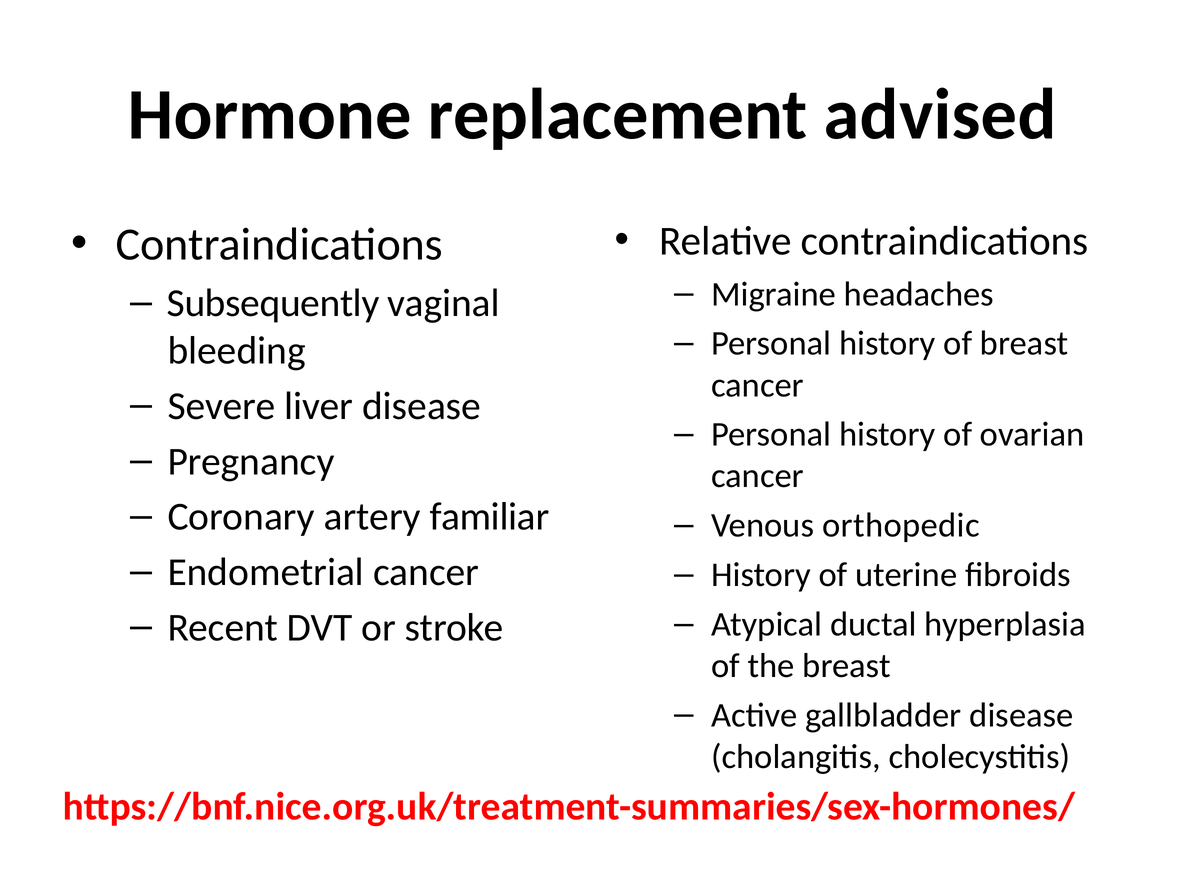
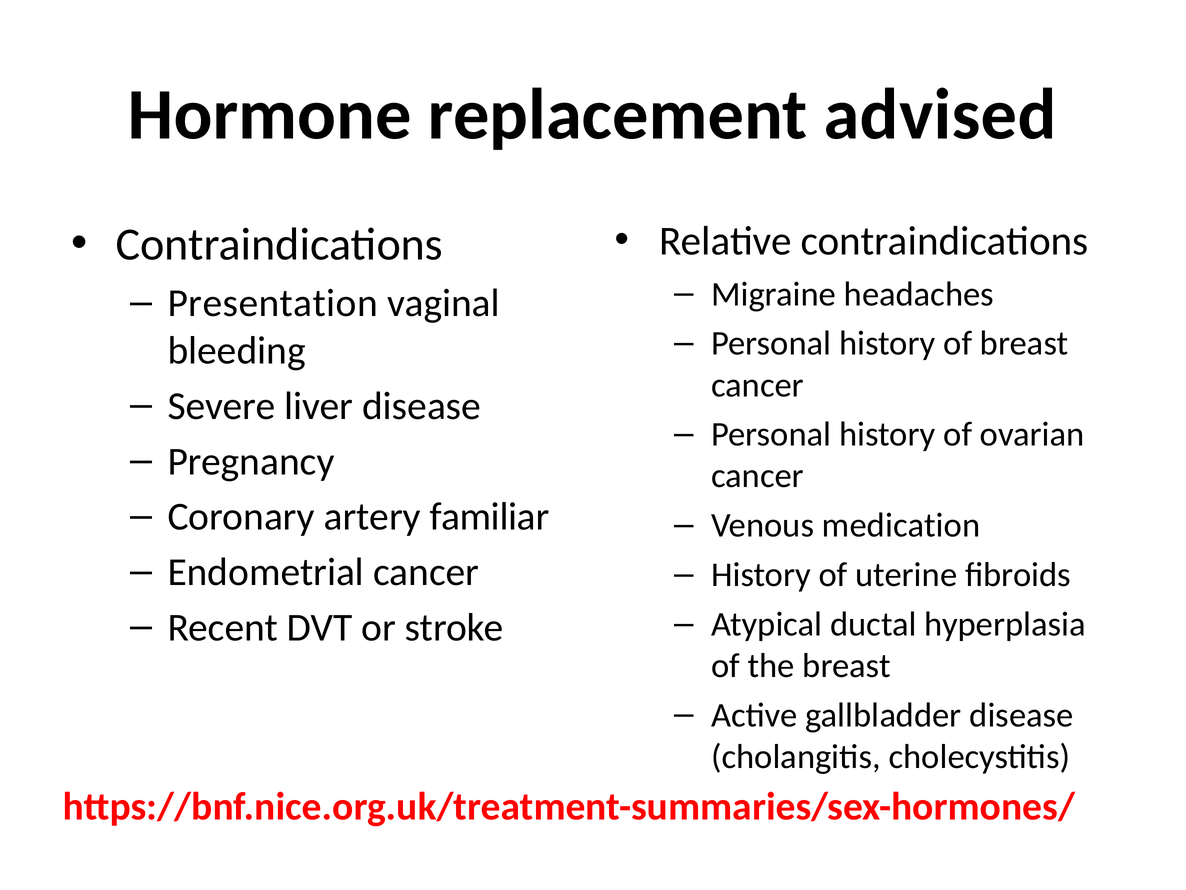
Subsequently: Subsequently -> Presentation (273, 303)
orthopedic: orthopedic -> medication (901, 525)
